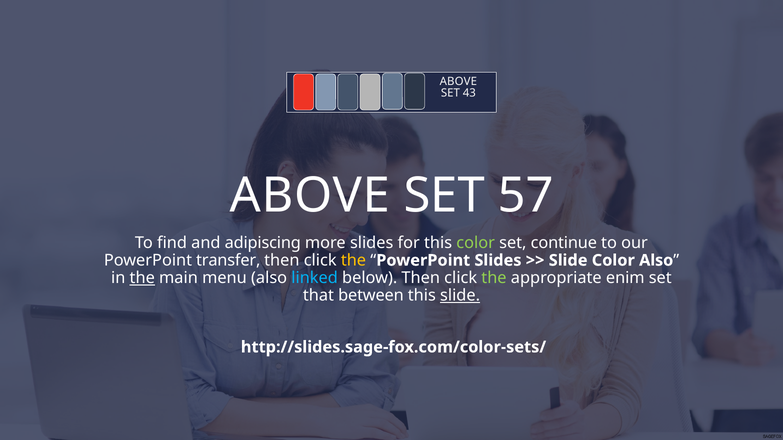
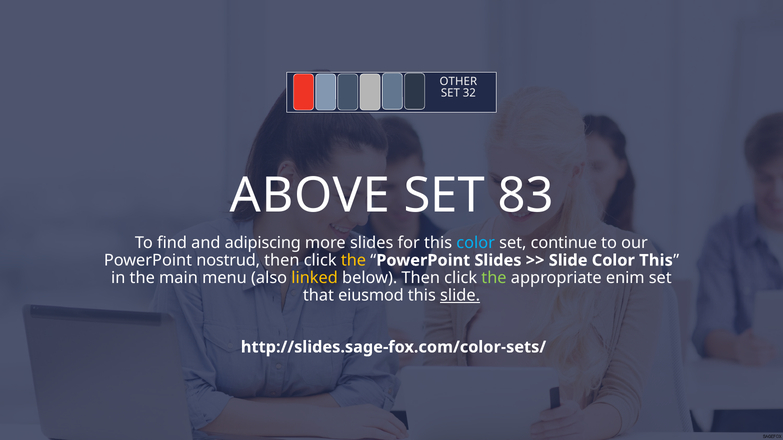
ABOVE: ABOVE -> OTHER (458, 81)
43: 43 -> 32 (469, 93)
57: 57 -> 83 (526, 196)
color colour: light green -> light blue (476, 243)
transfer: transfer -> nostrud (228, 261)
Color Also: Also -> This (656, 261)
the underline: present -> none (142, 278)
linked colour: light blue -> yellow (315, 278)
between: between -> eiusmod (371, 296)
